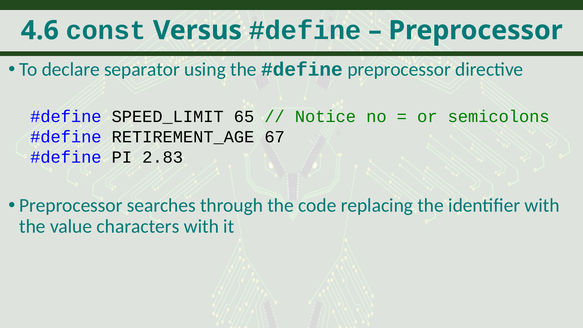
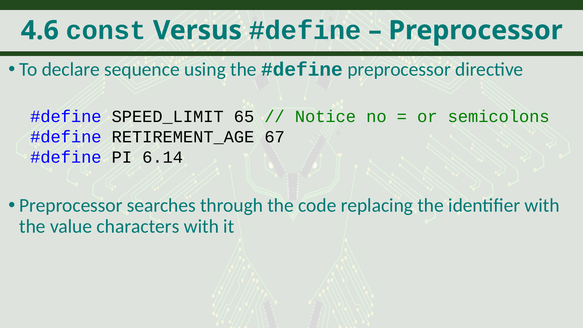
separator: separator -> sequence (142, 70)
2.83: 2.83 -> 6.14 (163, 157)
